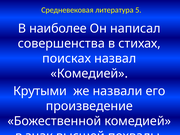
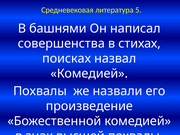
наиболее: наиболее -> башнями (58, 29)
Крутыми: Крутыми -> Похвалы (40, 91)
